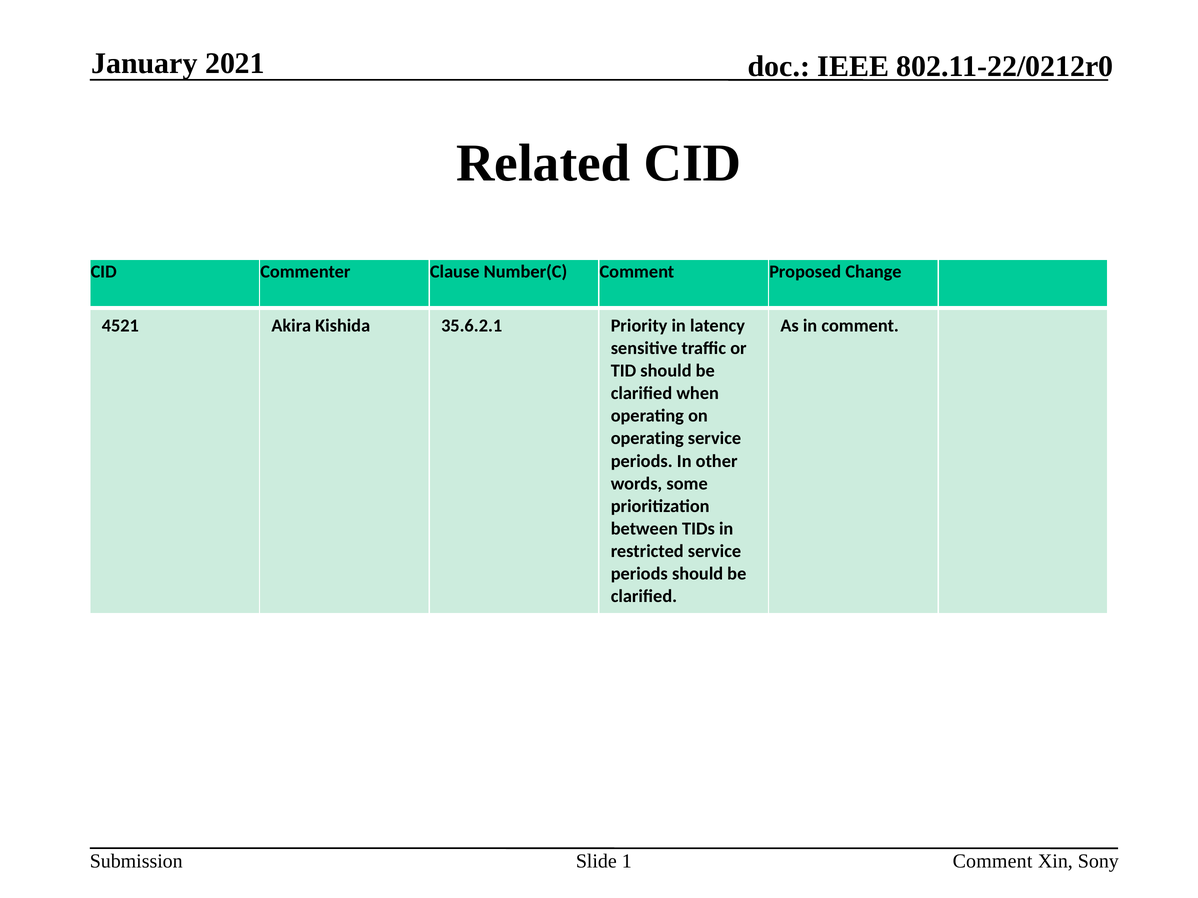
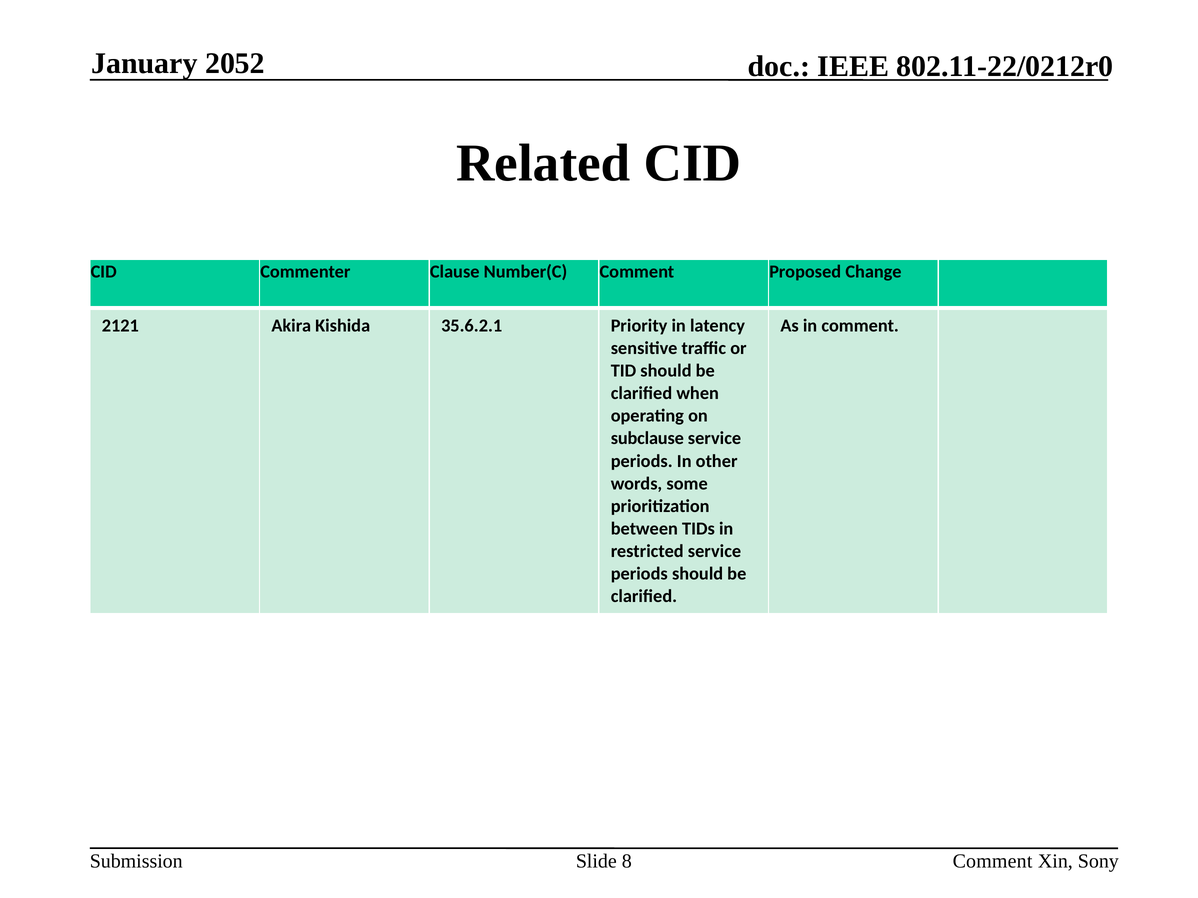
2021: 2021 -> 2052 (235, 64)
4521: 4521 -> 2121 (120, 326)
operating: operating -> subclause (647, 439)
1: 1 -> 8 (627, 862)
